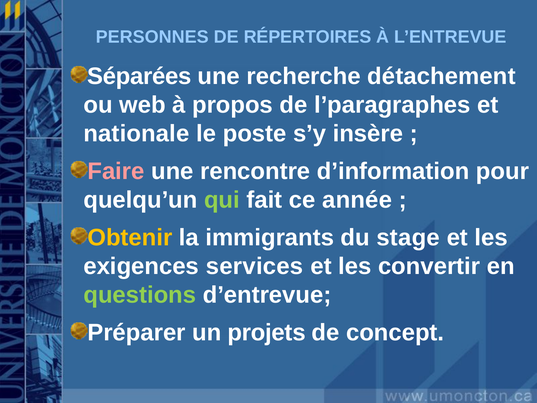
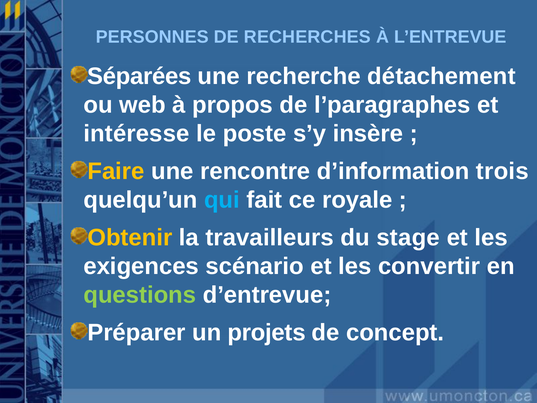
RÉPERTOIRES: RÉPERTOIRES -> RECHERCHES (307, 37)
nationale: nationale -> intéresse (136, 134)
Faire colour: pink -> yellow (116, 171)
pour: pour -> trois (502, 171)
qui colour: light green -> light blue (222, 200)
année: année -> royale (357, 200)
immigrants: immigrants -> travailleurs (270, 237)
services: services -> scénario (255, 266)
